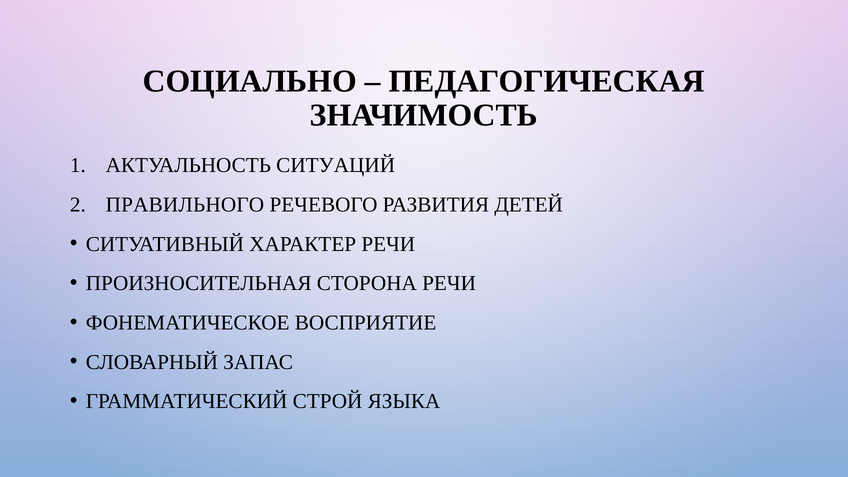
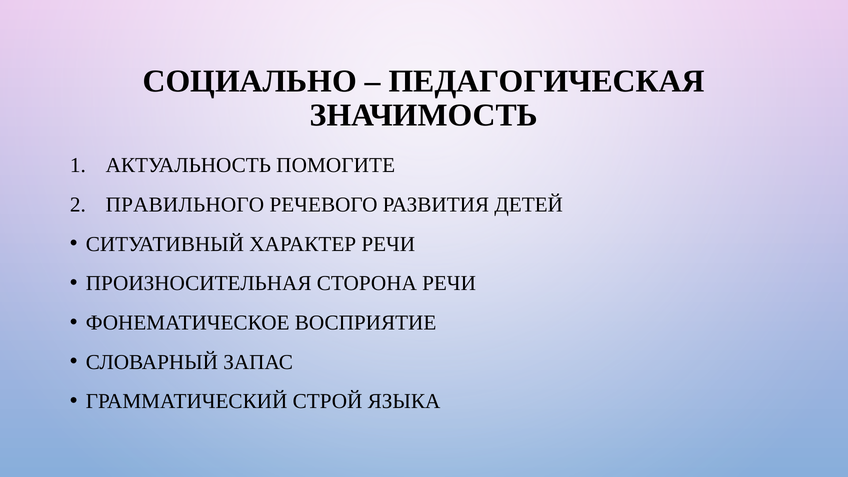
СИТУАЦИЙ: СИТУАЦИЙ -> ПОМОГИТЕ (336, 165)
